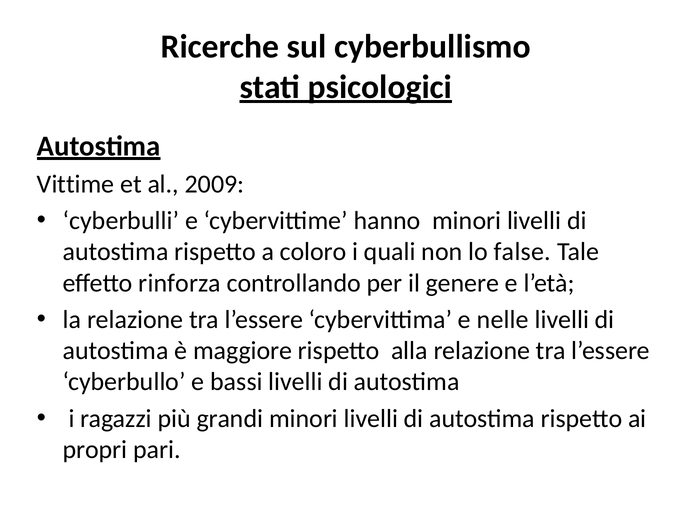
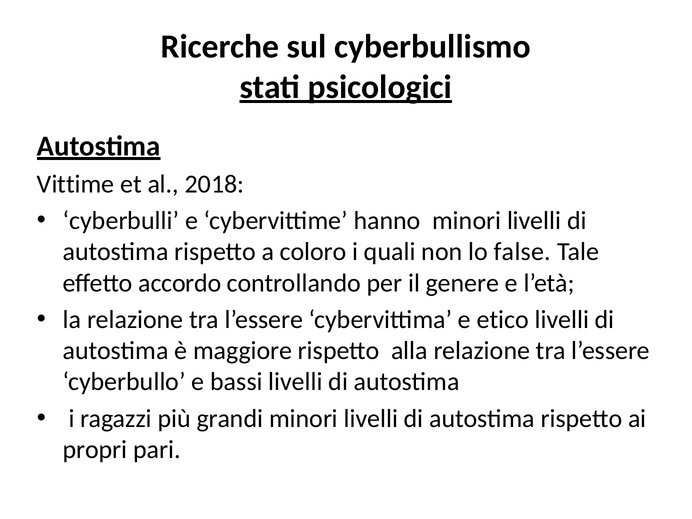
2009: 2009 -> 2018 (215, 184)
rinforza: rinforza -> accordo (180, 283)
nelle: nelle -> etico (503, 320)
